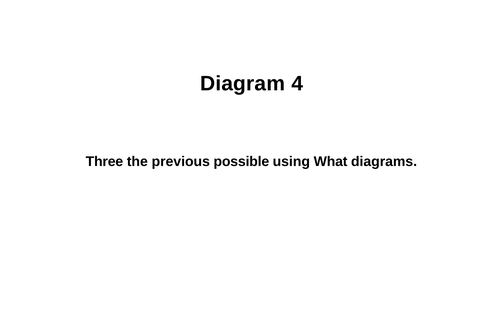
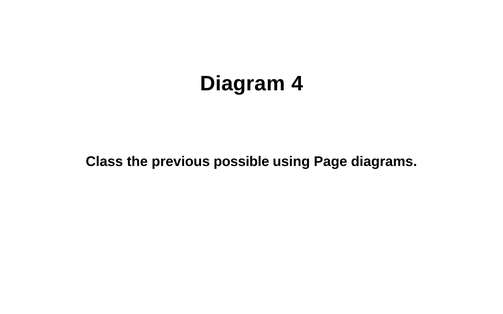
Three: Three -> Class (104, 162)
What: What -> Page (331, 162)
